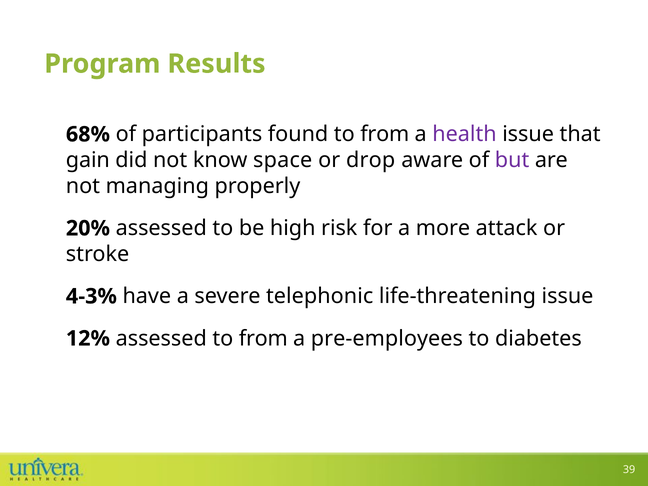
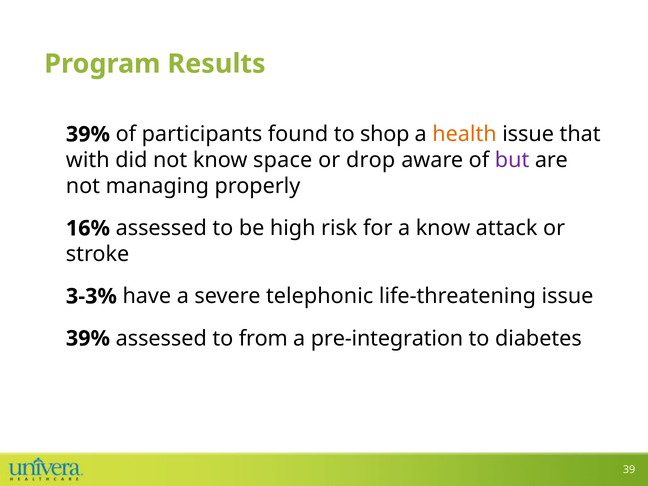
68%: 68% -> 39% (88, 134)
found to from: from -> shop (385, 134)
health colour: purple -> orange (464, 134)
gain: gain -> with (88, 160)
20%: 20% -> 16% (88, 228)
a more: more -> know (443, 228)
4-3%: 4-3% -> 3-3% (91, 296)
12%: 12% -> 39% (88, 338)
pre-employees: pre-employees -> pre-integration (387, 338)
